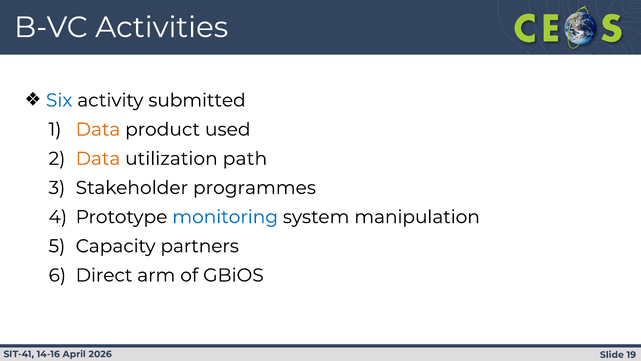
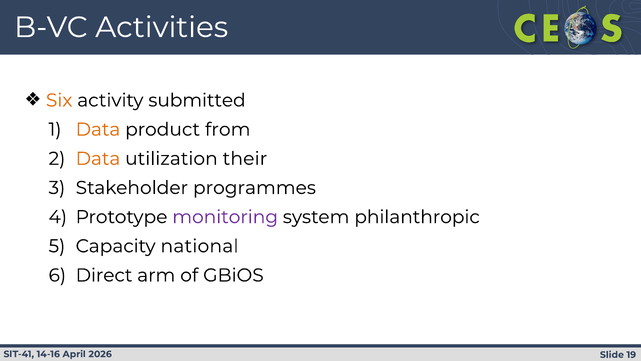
Six colour: blue -> orange (59, 100)
used: used -> from (228, 129)
path: path -> their (245, 158)
monitoring colour: blue -> purple (225, 217)
manipulation: manipulation -> philanthropic (417, 217)
partners: partners -> national (199, 246)
